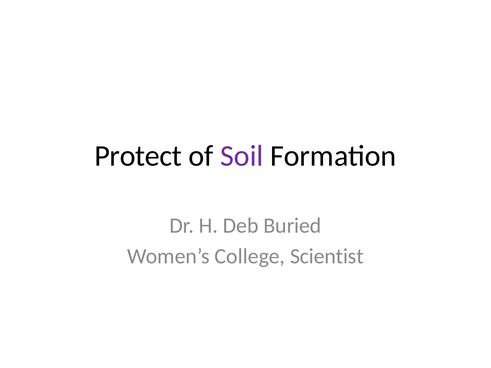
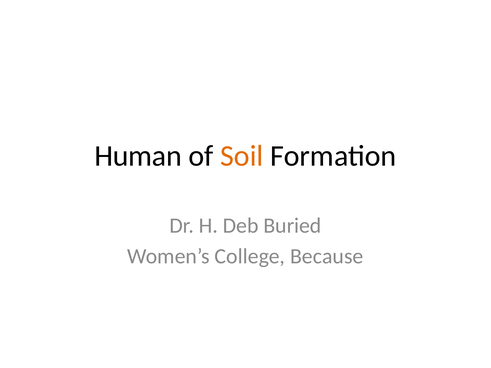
Protect: Protect -> Human (138, 156)
Soil colour: purple -> orange (242, 156)
Scientist: Scientist -> Because (327, 256)
